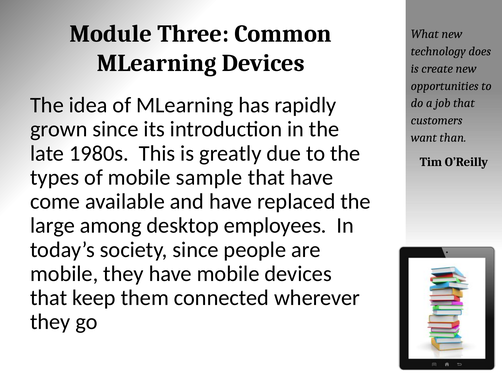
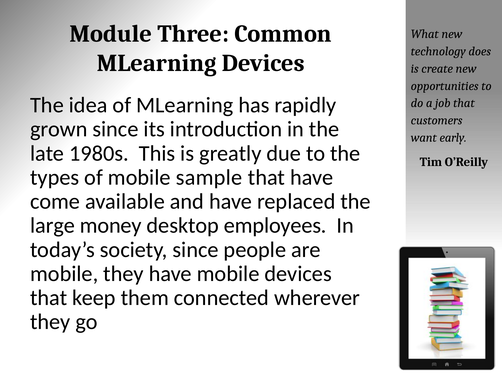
than: than -> early (453, 138)
among: among -> money (111, 226)
